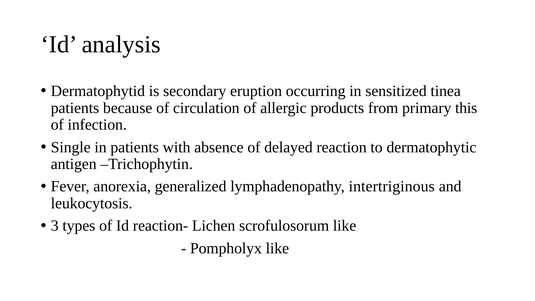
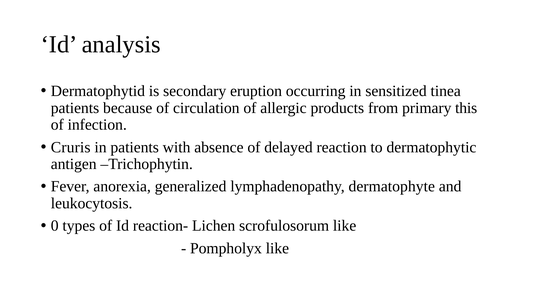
Single: Single -> Cruris (71, 147)
intertriginous: intertriginous -> dermatophyte (392, 186)
3: 3 -> 0 (55, 226)
